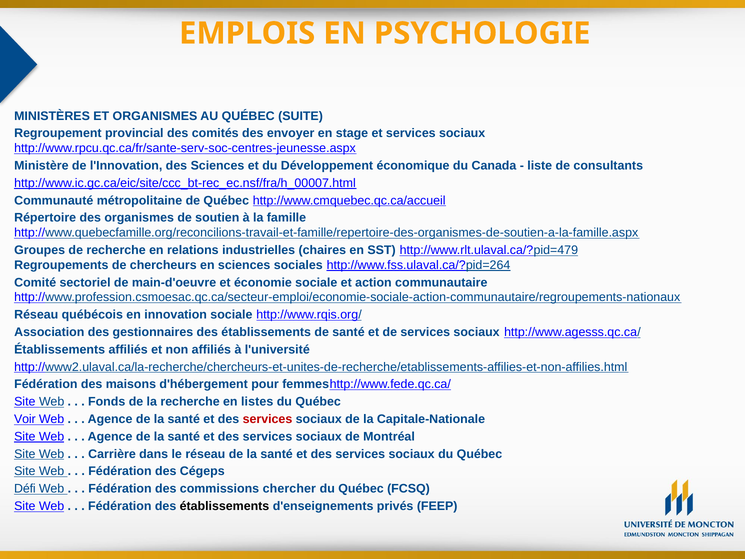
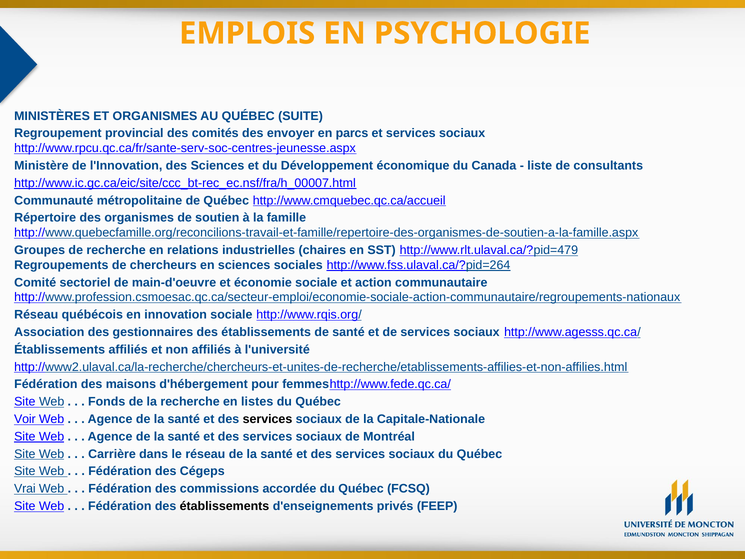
stage: stage -> parcs (352, 133)
services colour: red -> black (267, 419)
Défi: Défi -> Vrai (25, 489)
chercher: chercher -> accordée (289, 489)
